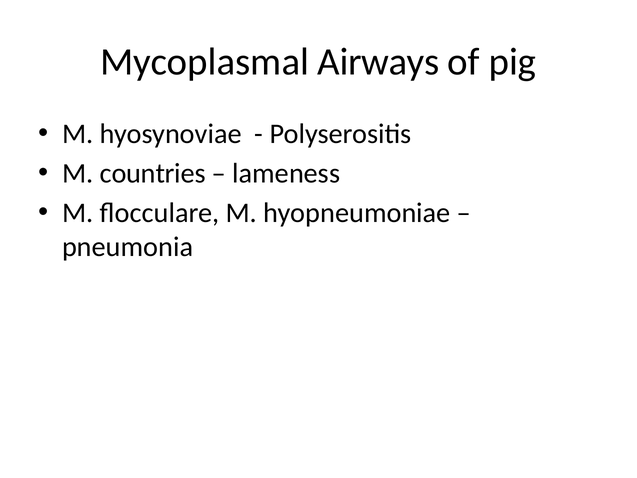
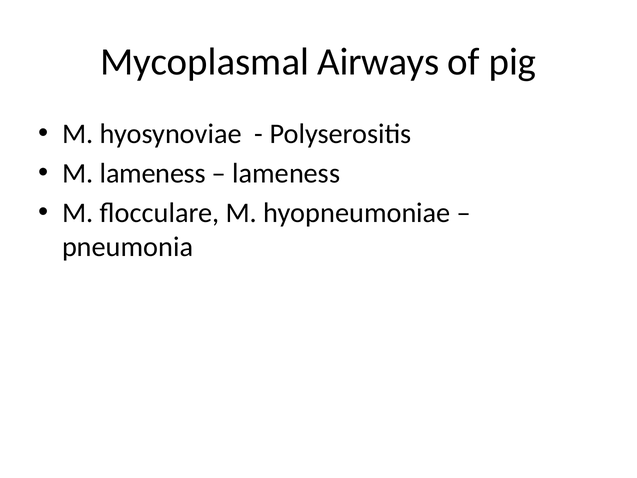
M countries: countries -> lameness (153, 173)
